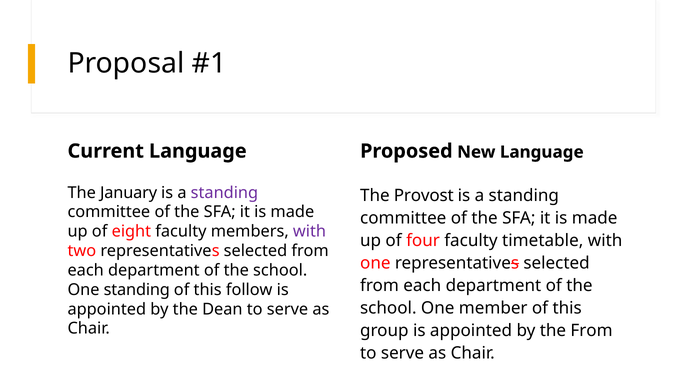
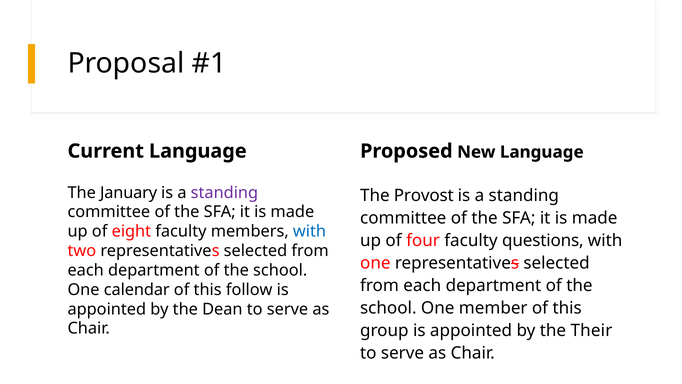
with colour: purple -> blue (310, 231)
timetable: timetable -> questions (543, 240)
One standing: standing -> calendar (137, 289)
the From: From -> Their (591, 330)
